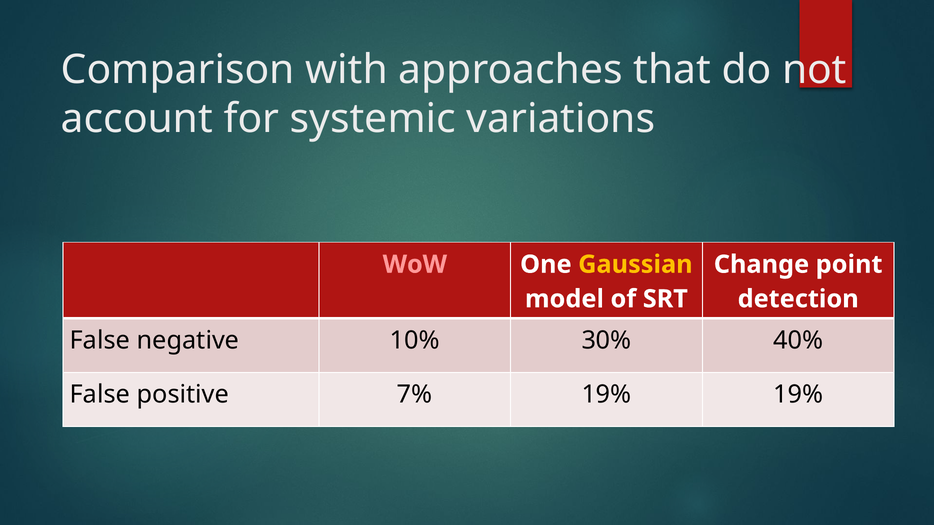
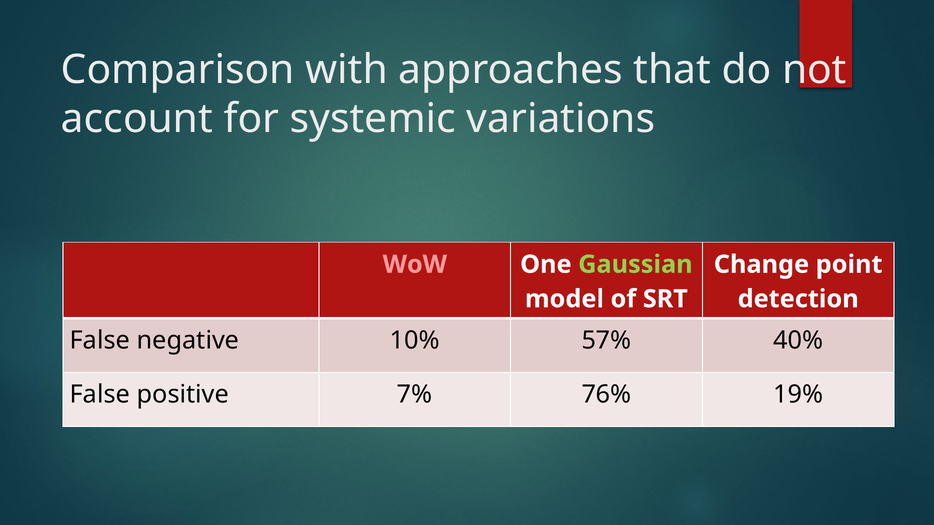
Gaussian colour: yellow -> light green (635, 265)
30%: 30% -> 57% (606, 341)
7% 19%: 19% -> 76% (606, 395)
